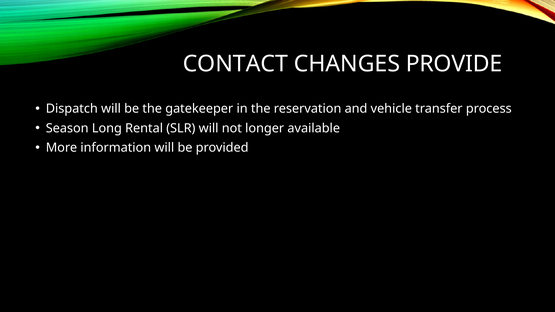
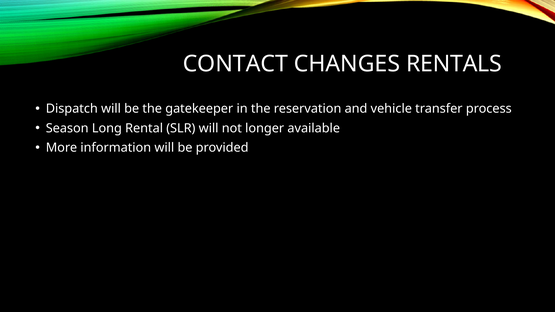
PROVIDE: PROVIDE -> RENTALS (454, 64)
